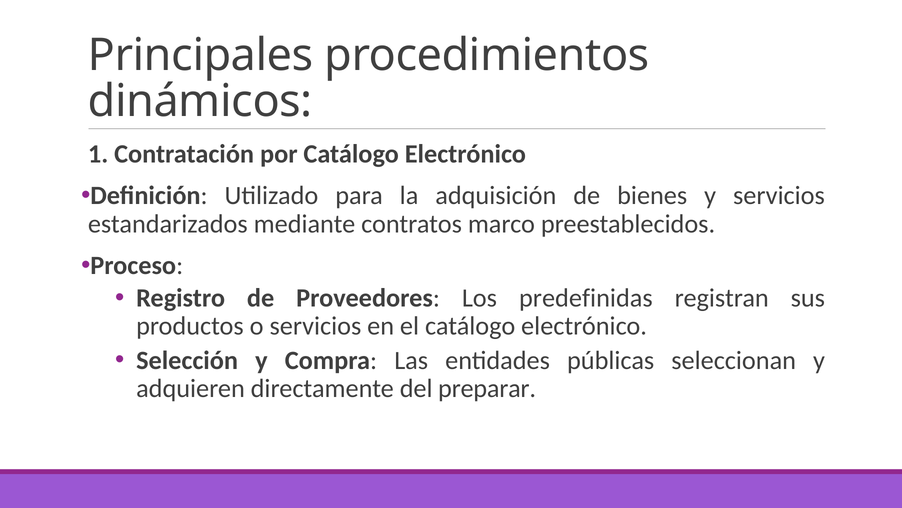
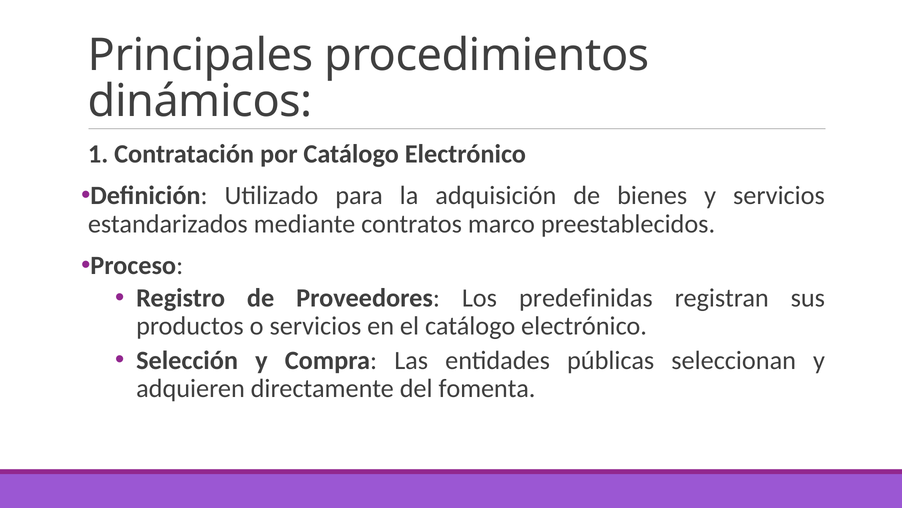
preparar: preparar -> fomenta (487, 388)
